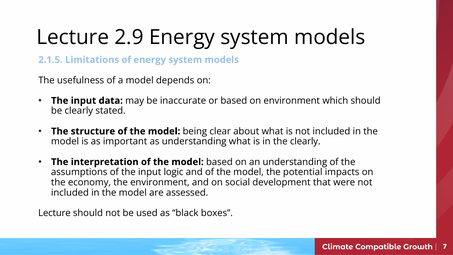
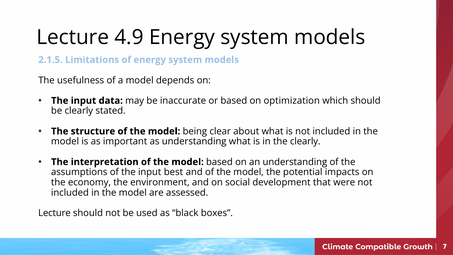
2.9: 2.9 -> 4.9 (129, 37)
on environment: environment -> optimization (292, 101)
logic: logic -> best (173, 172)
